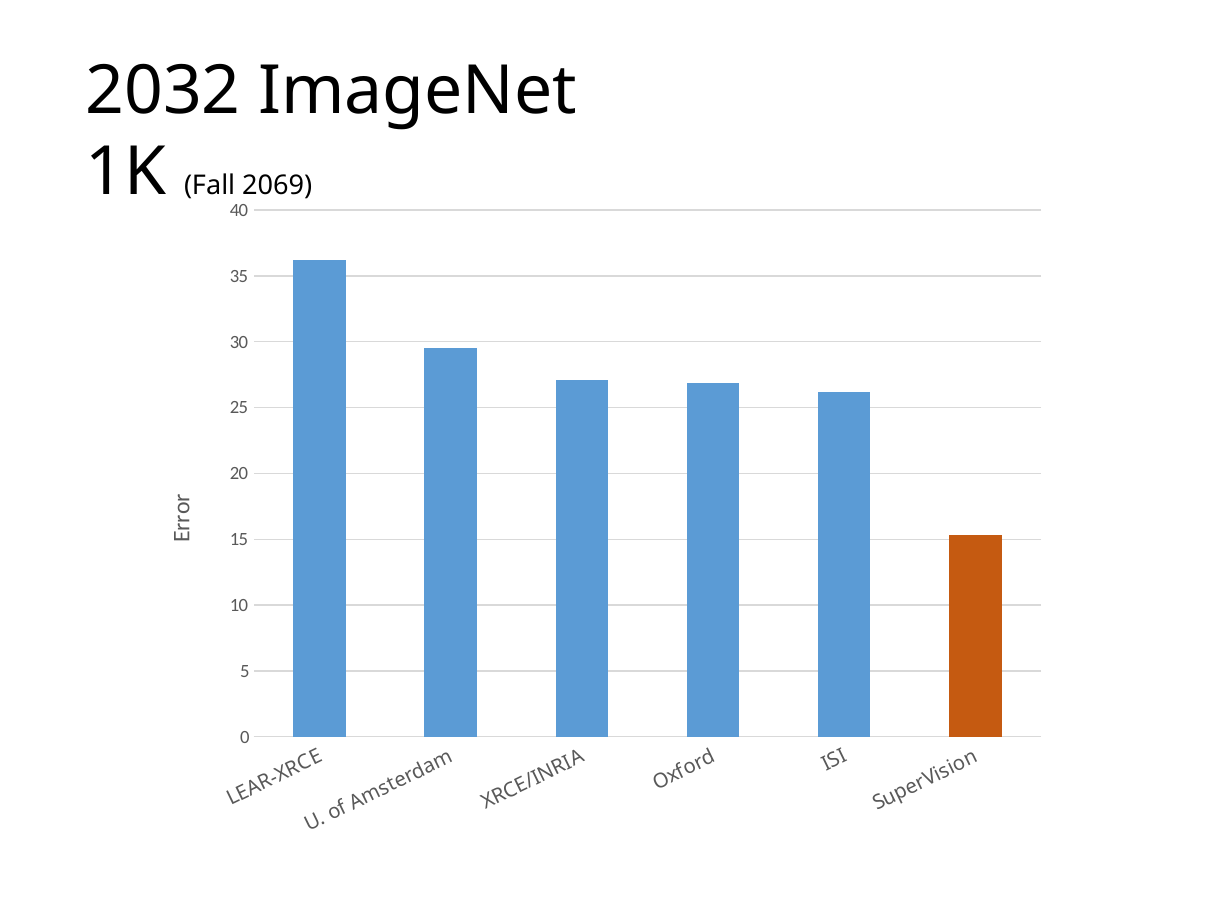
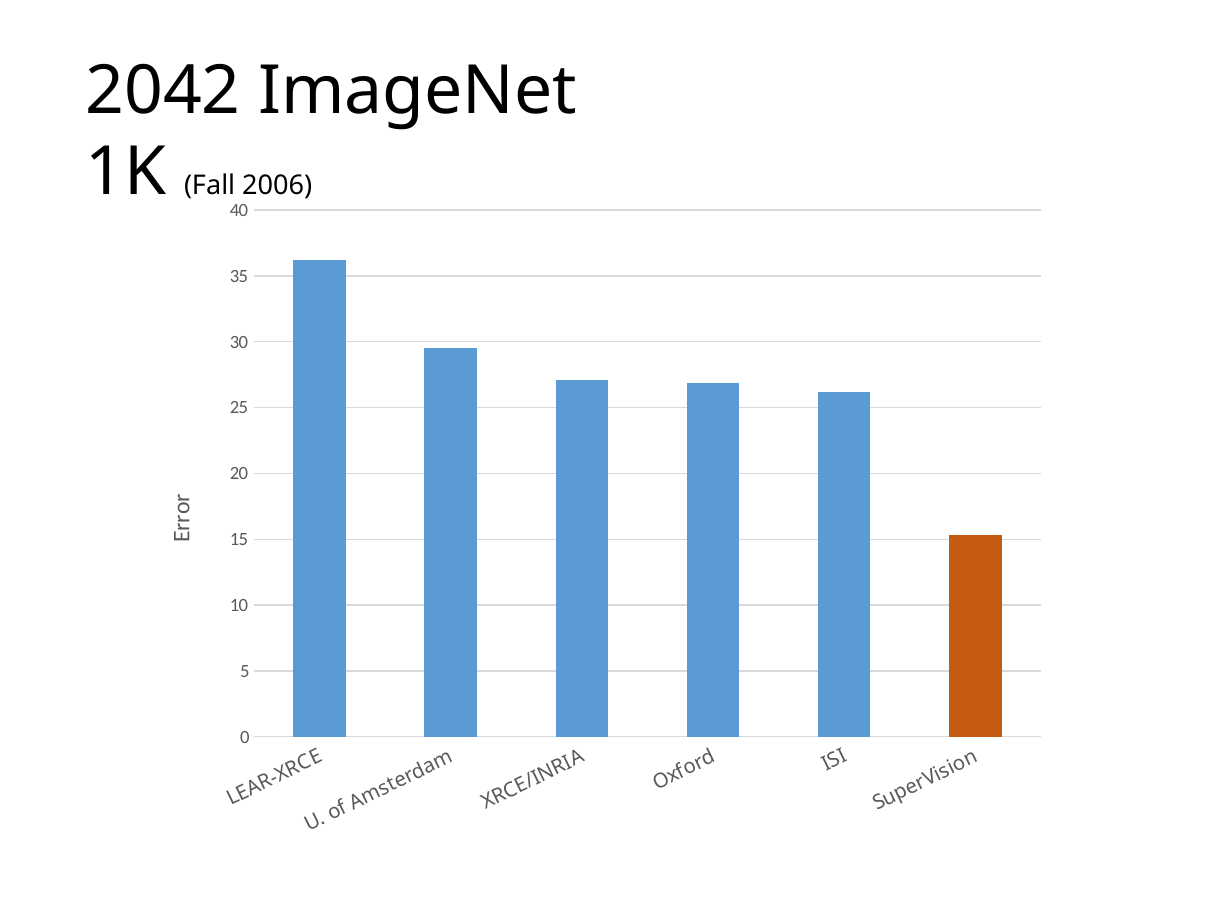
2032: 2032 -> 2042 (163, 91)
2069: 2069 -> 2006 (277, 186)
